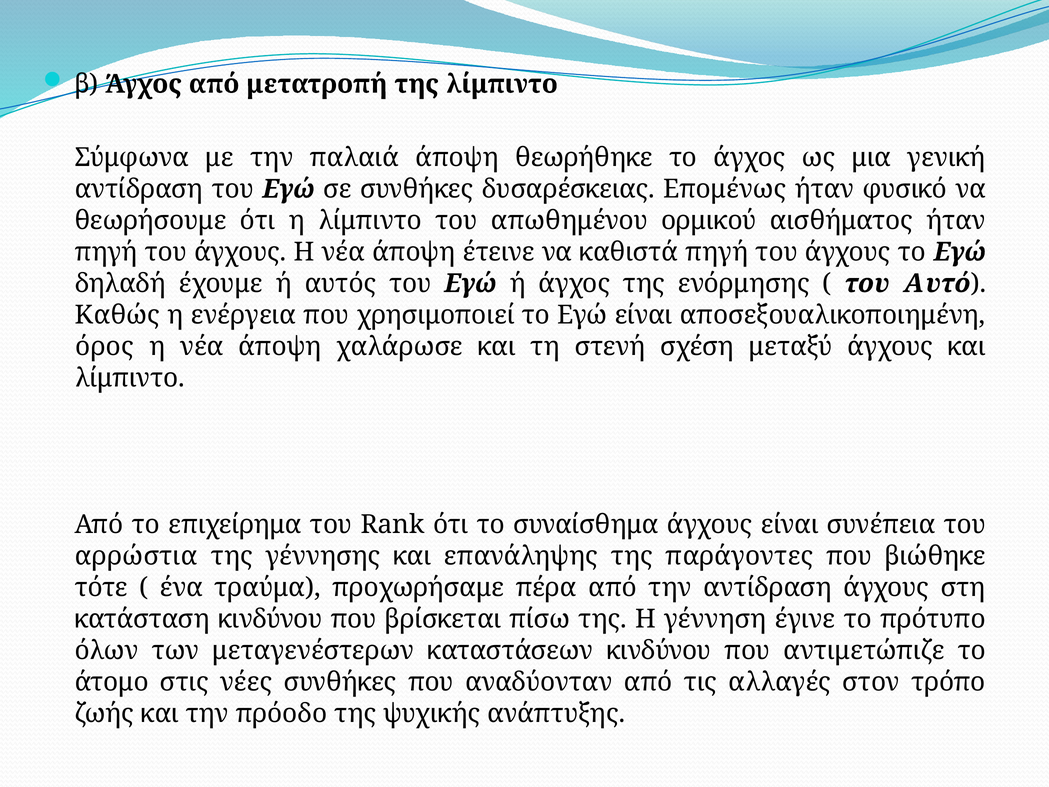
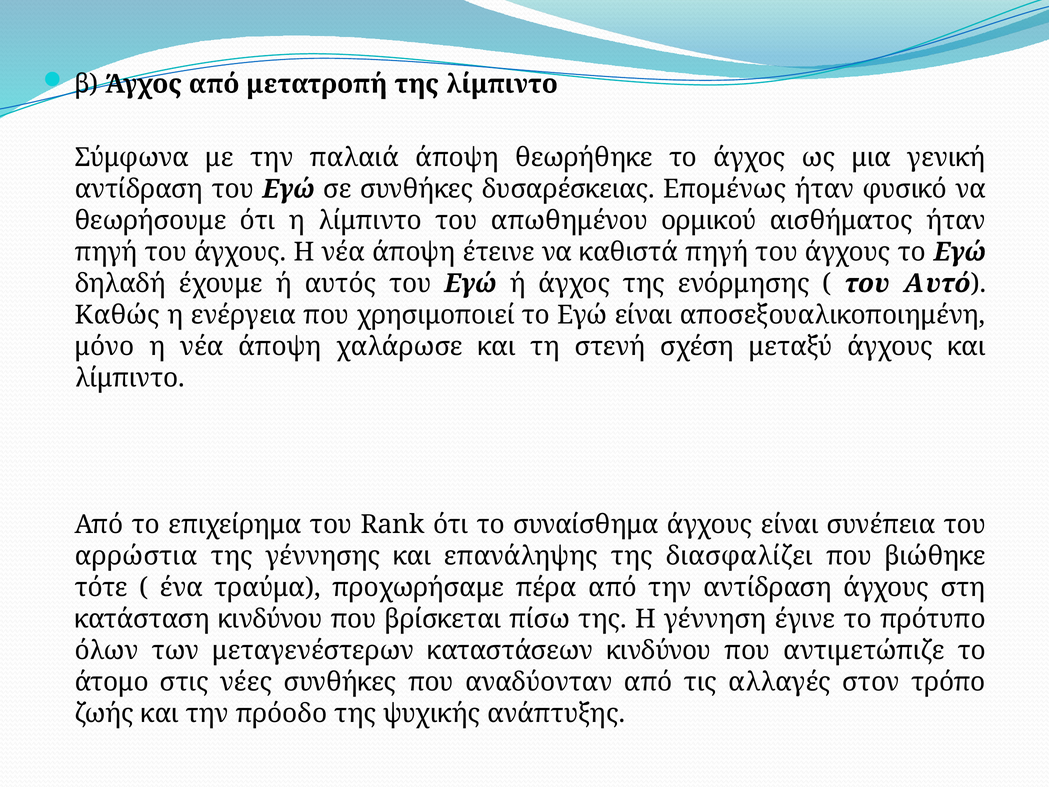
όρος: όρος -> μόνο (105, 346)
παράγοντες: παράγοντες -> διασφαλίζει (739, 556)
